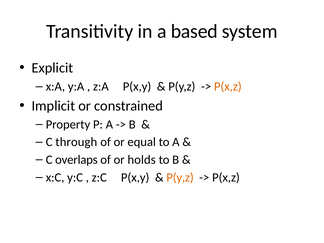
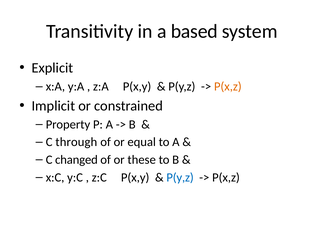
overlaps: overlaps -> changed (76, 160)
holds: holds -> these (142, 160)
P(y,z colour: orange -> blue (180, 177)
